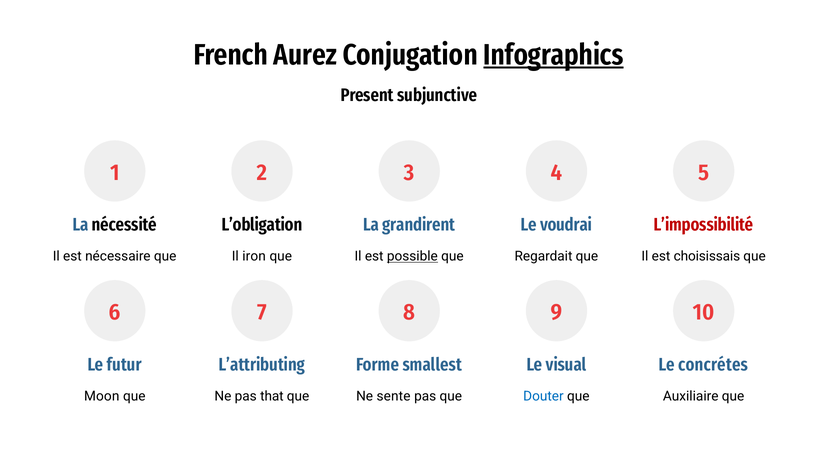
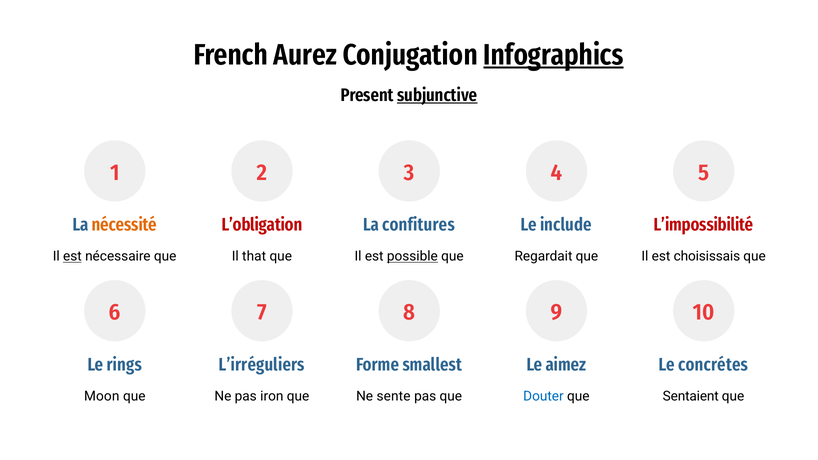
subjunctive underline: none -> present (437, 95)
nécessité colour: black -> orange (124, 225)
L’obligation colour: black -> red (262, 225)
grandirent: grandirent -> confitures (419, 225)
voudrai: voudrai -> include (566, 225)
est underline: none -> present (72, 256)
iron: iron -> that (254, 256)
futur: futur -> rings (124, 365)
L’attributing: L’attributing -> L’irréguliers (262, 365)
visual: visual -> aimez (566, 365)
that: that -> iron (272, 396)
Auxiliaire: Auxiliaire -> Sentaient (691, 396)
